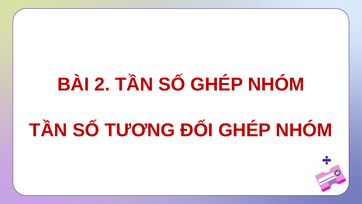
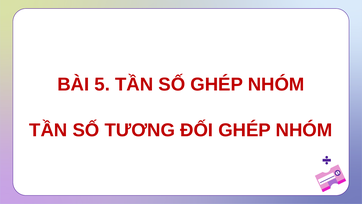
2: 2 -> 5 (102, 84)
